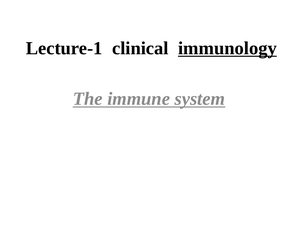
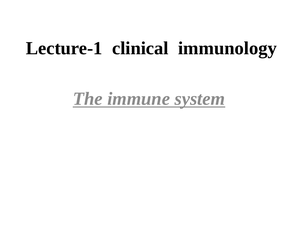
immunology underline: present -> none (227, 48)
